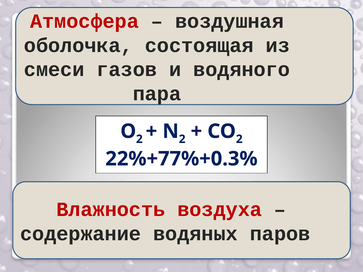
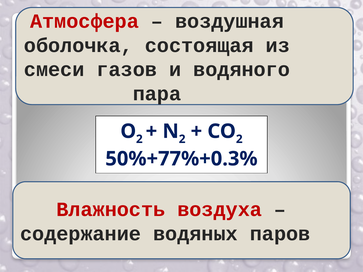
22%+77%+0.3%: 22%+77%+0.3% -> 50%+77%+0.3% (181, 159)
